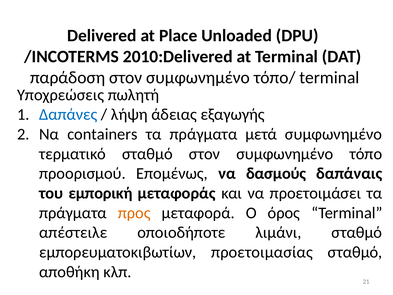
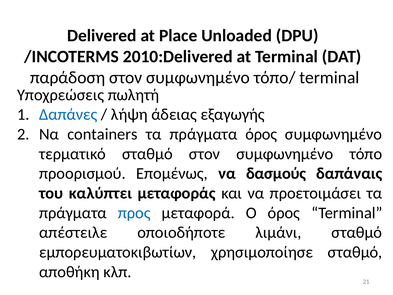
πράγματα μετά: μετά -> όρος (261, 134)
εμπορική: εμπορική -> καλύπτει (100, 193)
προς colour: orange -> blue (134, 213)
προετοιμασίας: προετοιμασίας -> χρησιμοποίησε (262, 252)
